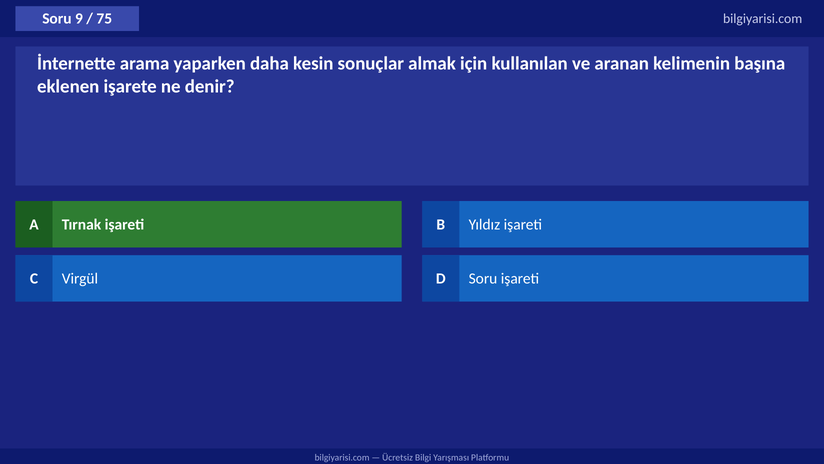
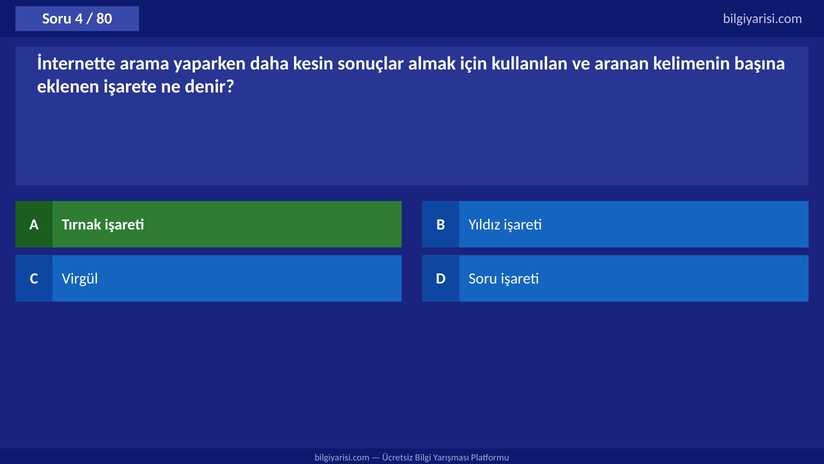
9: 9 -> 4 (79, 19)
75: 75 -> 80 (104, 19)
